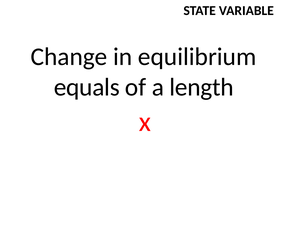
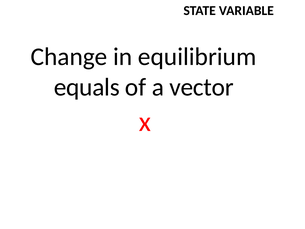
length: length -> vector (202, 87)
